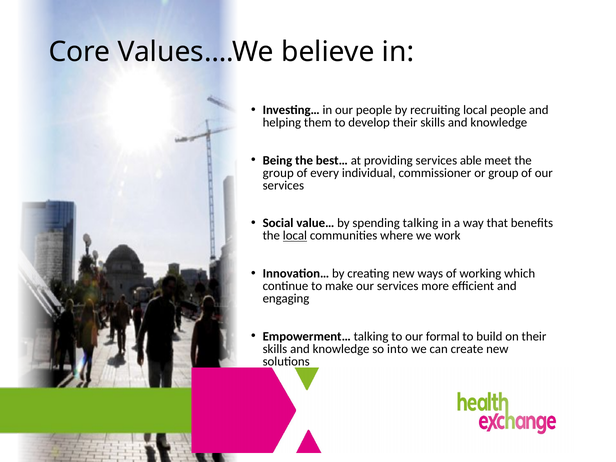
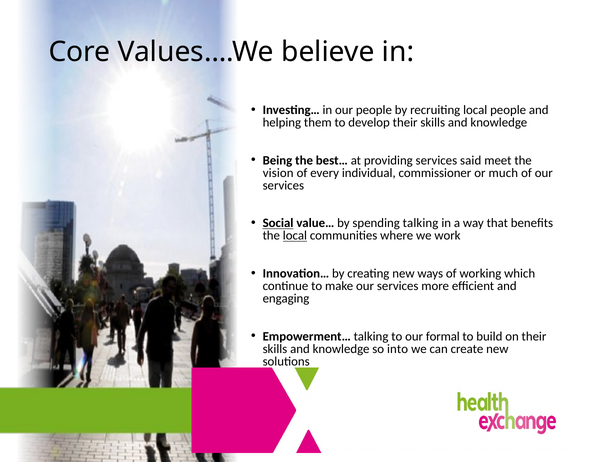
able: able -> said (471, 160)
group: group -> vision (278, 173)
or group: group -> much (503, 173)
Social underline: none -> present (278, 223)
